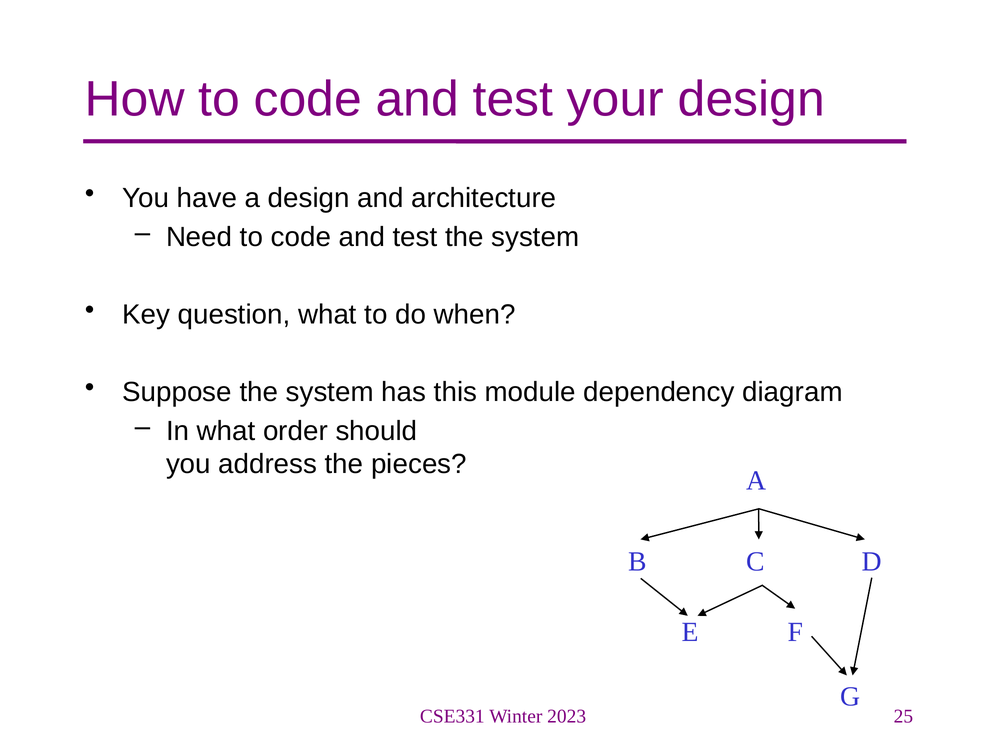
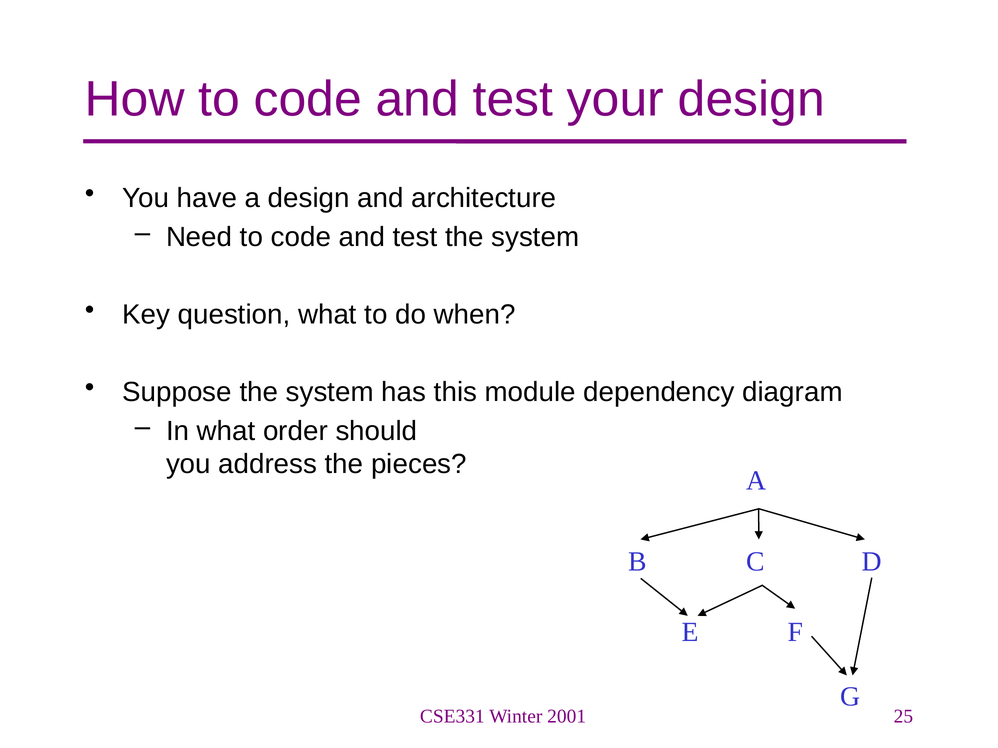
2023: 2023 -> 2001 (567, 717)
